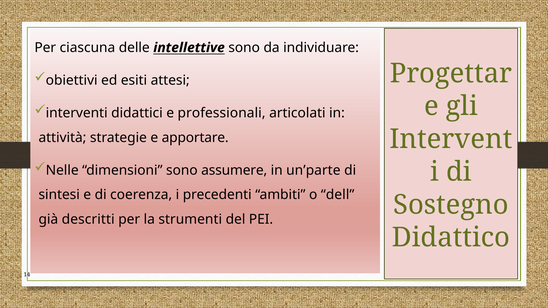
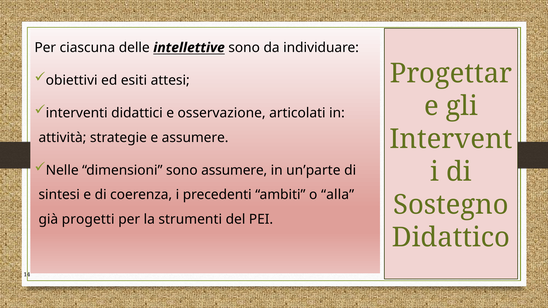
professionali: professionali -> osservazione (222, 113)
e apportare: apportare -> assumere (195, 138)
dell: dell -> alla (338, 195)
descritti: descritti -> progetti (88, 220)
